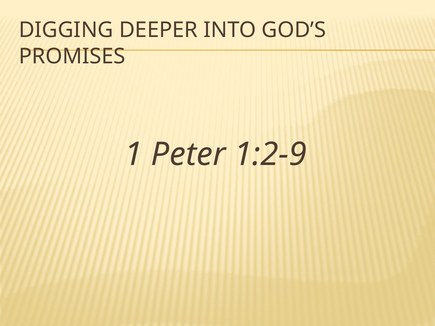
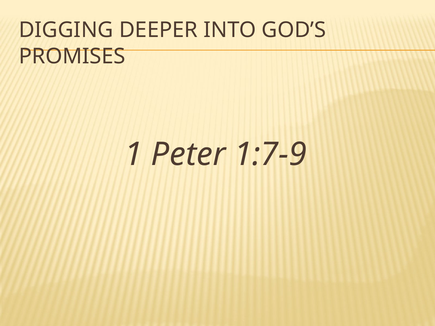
1:2-9: 1:2-9 -> 1:7-9 (271, 154)
